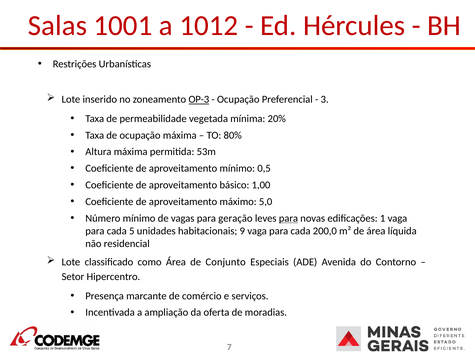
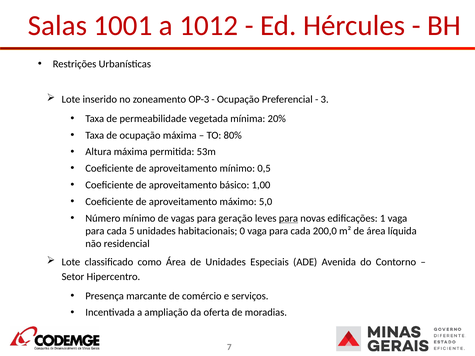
OP-3 underline: present -> none (199, 99)
9: 9 -> 0 (242, 231)
de Conjunto: Conjunto -> Unidades (226, 262)
